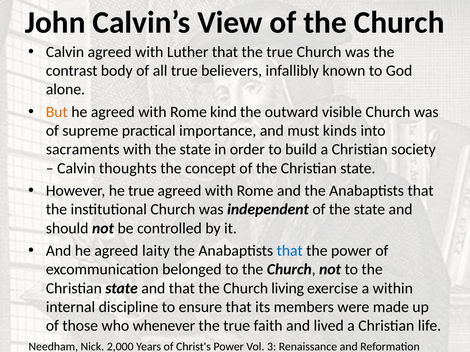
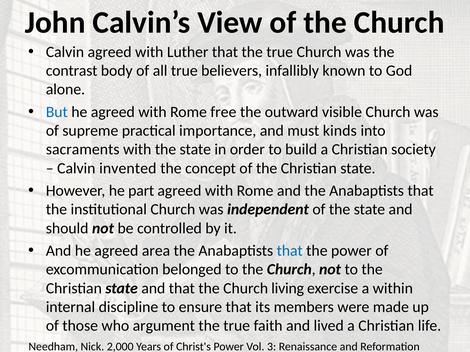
But colour: orange -> blue (57, 112)
kind: kind -> free (223, 112)
thoughts: thoughts -> invented (128, 168)
he true: true -> part (141, 191)
laity: laity -> area (156, 251)
whenever: whenever -> argument (164, 326)
